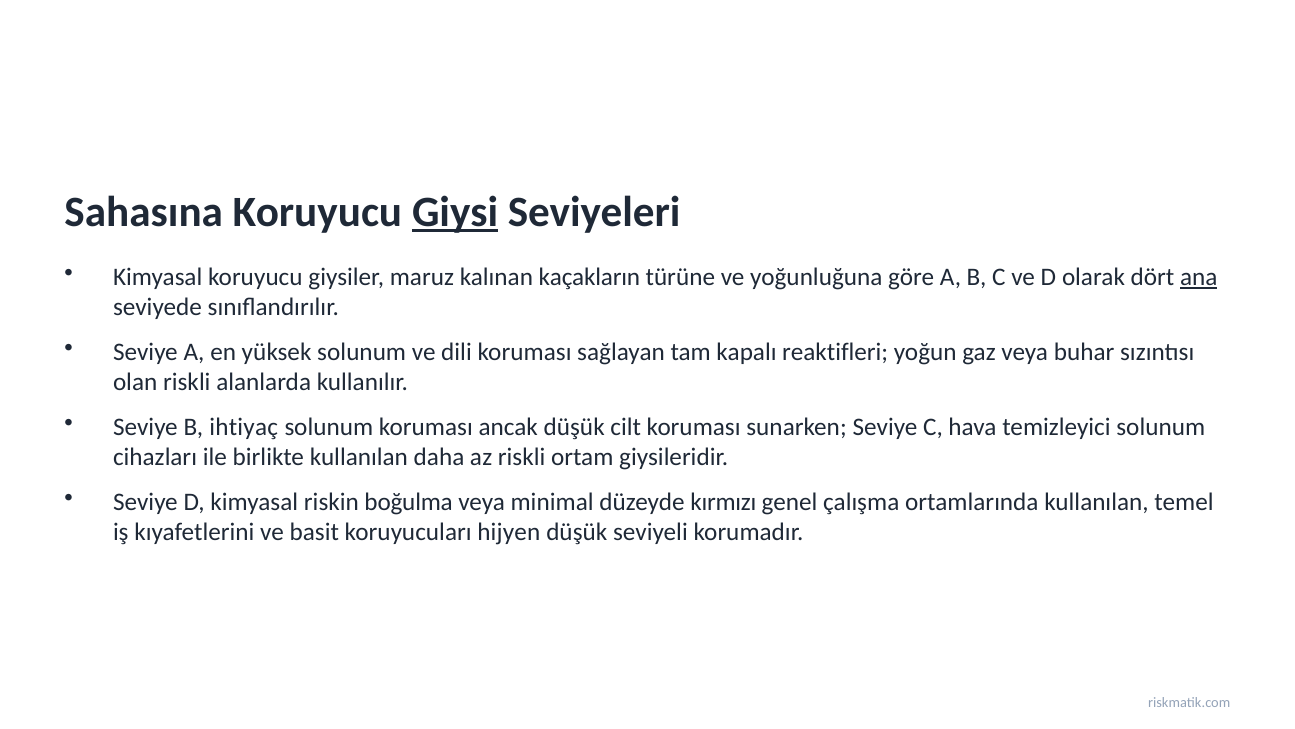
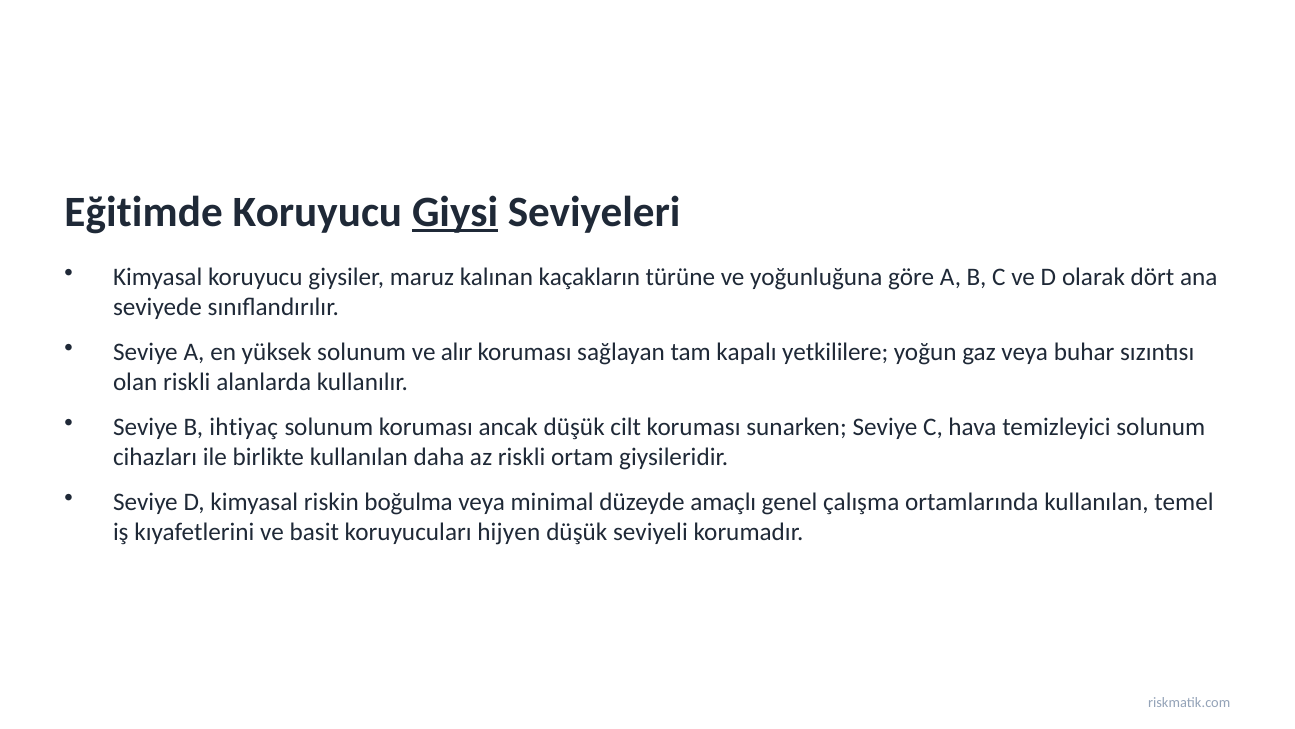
Sahasına: Sahasına -> Eğitimde (144, 212)
ana underline: present -> none (1199, 277)
dili: dili -> alır (457, 352)
reaktifleri: reaktifleri -> yetkililere (835, 352)
kırmızı: kırmızı -> amaçlı (723, 502)
